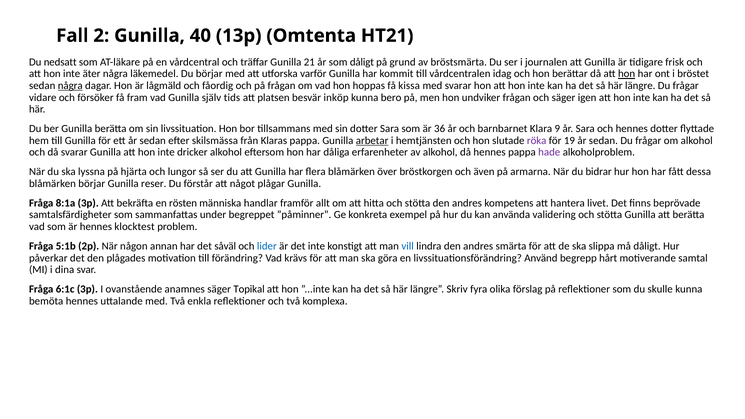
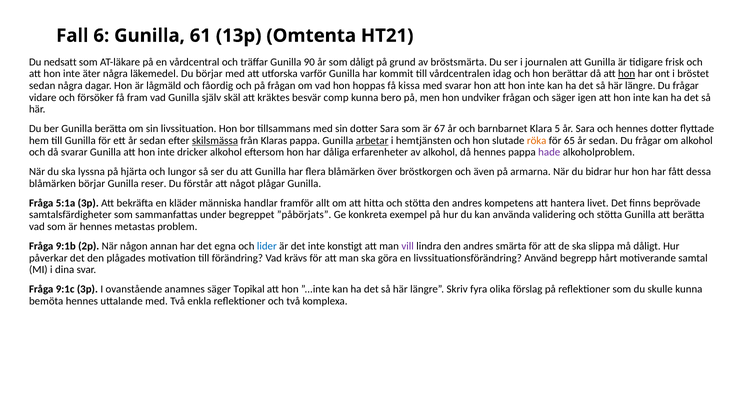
2: 2 -> 6 (101, 36)
40: 40 -> 61 (200, 36)
21: 21 -> 90 (309, 62)
några underline: present -> none (70, 86)
tids: tids -> skäl (232, 97)
platsen: platsen -> kräktes (274, 97)
inköp: inköp -> comp (336, 97)
36: 36 -> 67 (440, 129)
9: 9 -> 5 (557, 129)
skilsmässa underline: none -> present (215, 141)
röka colour: purple -> orange (537, 141)
19: 19 -> 65 (569, 141)
8:1a: 8:1a -> 5:1a (66, 203)
rösten: rösten -> kläder (183, 203)
”påminner: ”påminner -> ”påbörjats (304, 215)
klocktest: klocktest -> metastas (135, 227)
5:1b: 5:1b -> 9:1b (66, 246)
såväl: såväl -> egna (225, 246)
vill colour: blue -> purple (408, 246)
6:1c: 6:1c -> 9:1c (65, 289)
